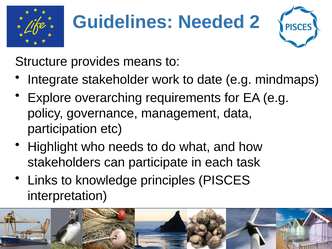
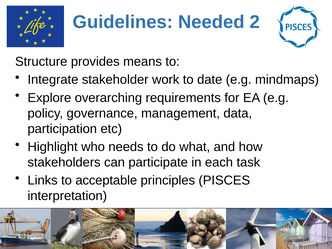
knowledge: knowledge -> acceptable (106, 180)
